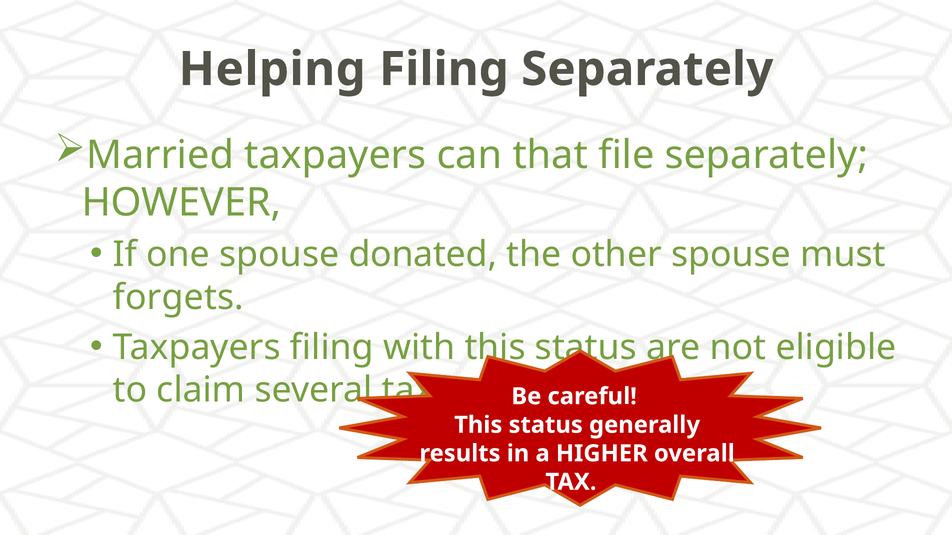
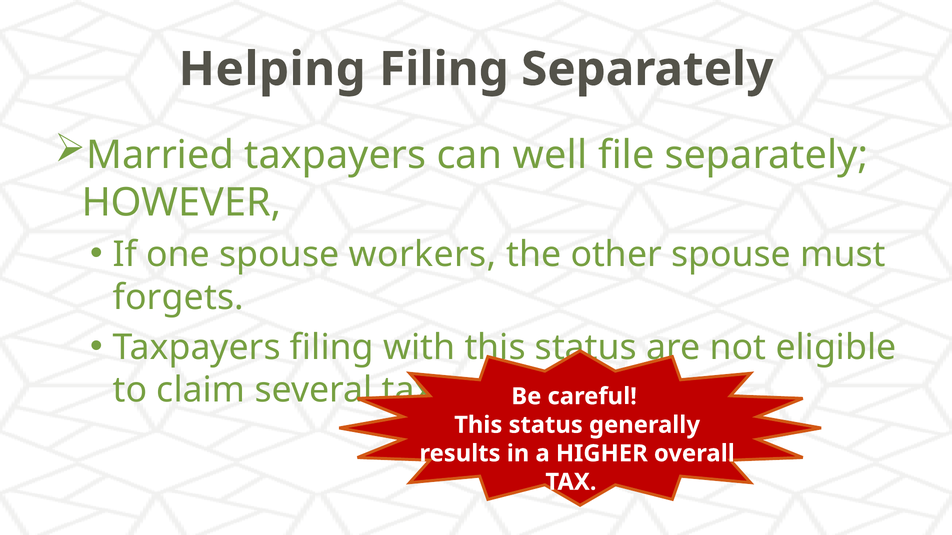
that: that -> well (550, 155)
donated: donated -> workers (423, 255)
